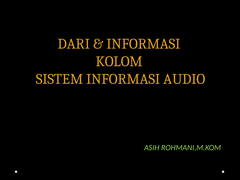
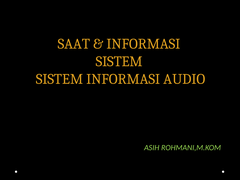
DARI: DARI -> SAAT (74, 44)
KOLOM: KOLOM -> SISTEM (119, 62)
